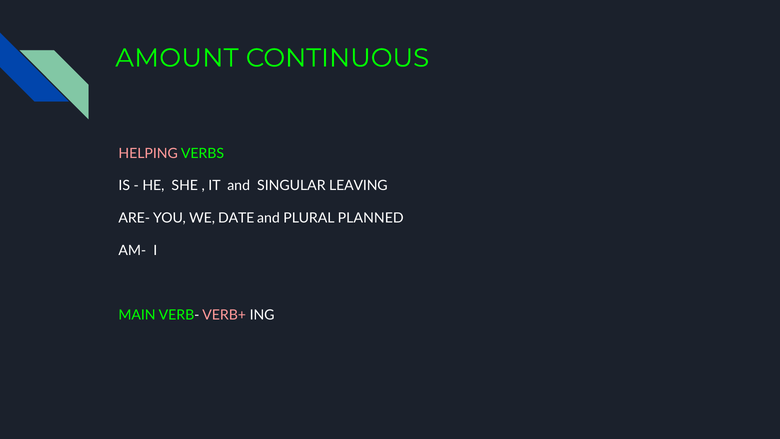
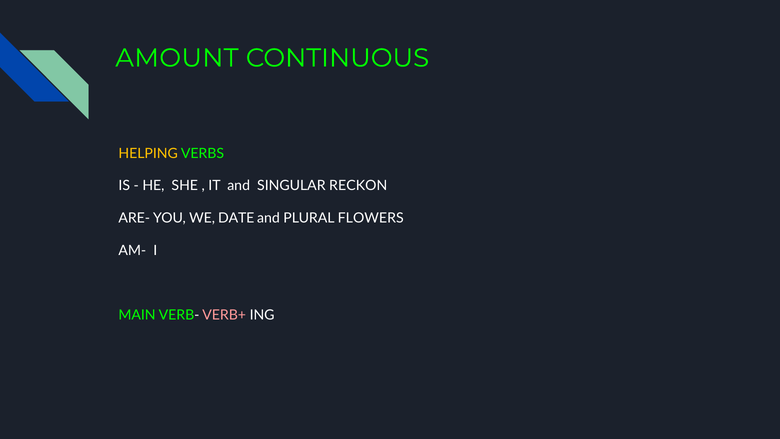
HELPING colour: pink -> yellow (148, 153)
LEAVING: LEAVING -> RECKON (358, 186)
PLANNED: PLANNED -> FLOWERS (371, 218)
